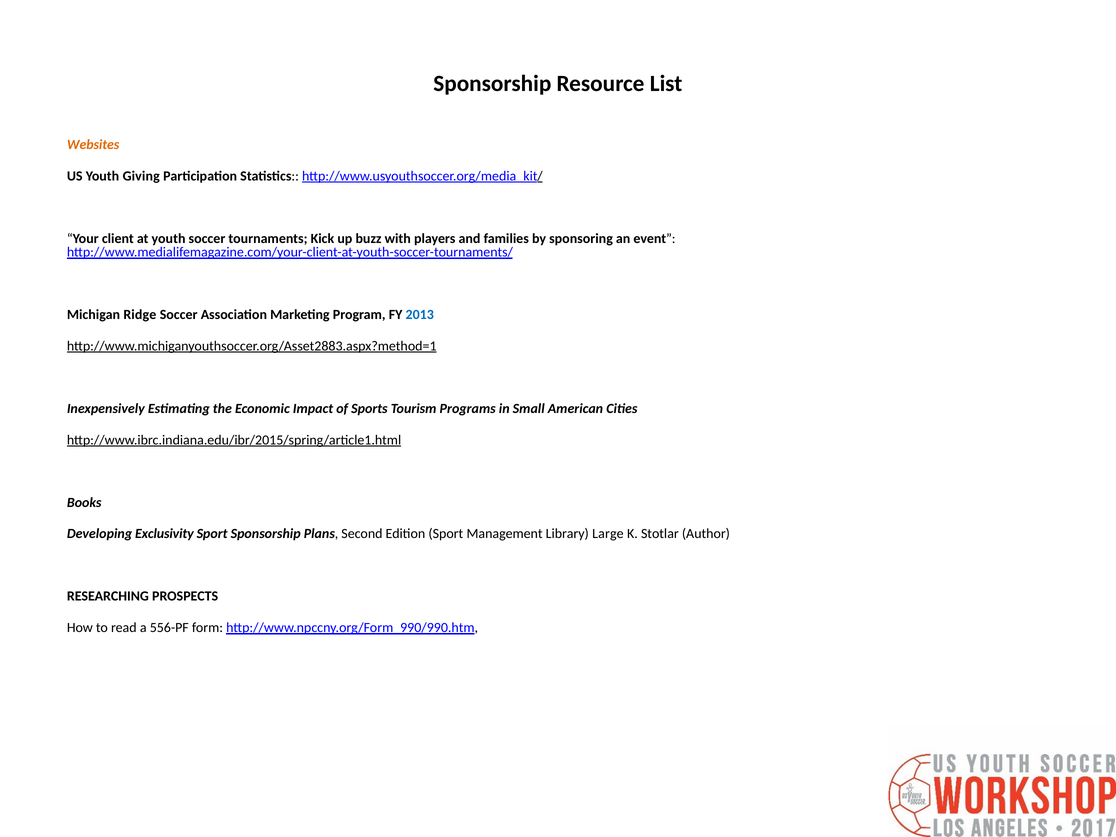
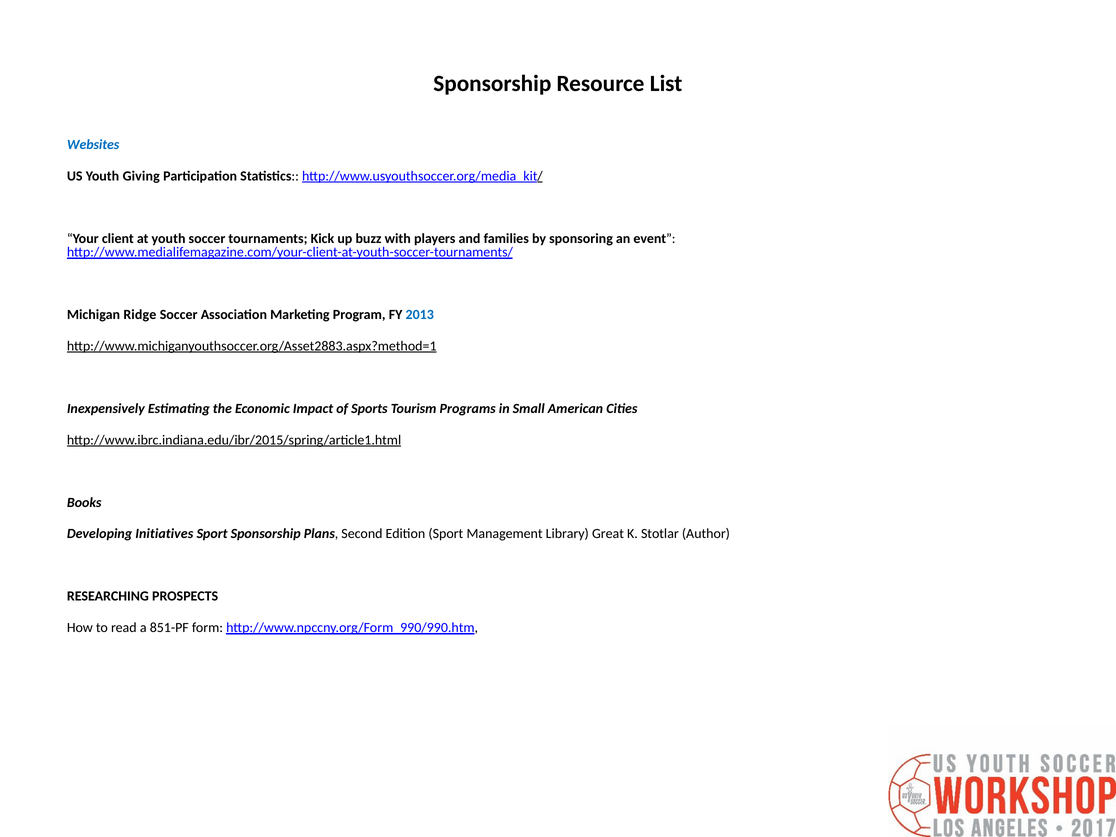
Websites colour: orange -> blue (93, 145)
Exclusivity: Exclusivity -> Initiatives (164, 534)
Large: Large -> Great (608, 534)
556-PF: 556-PF -> 851-PF (169, 628)
